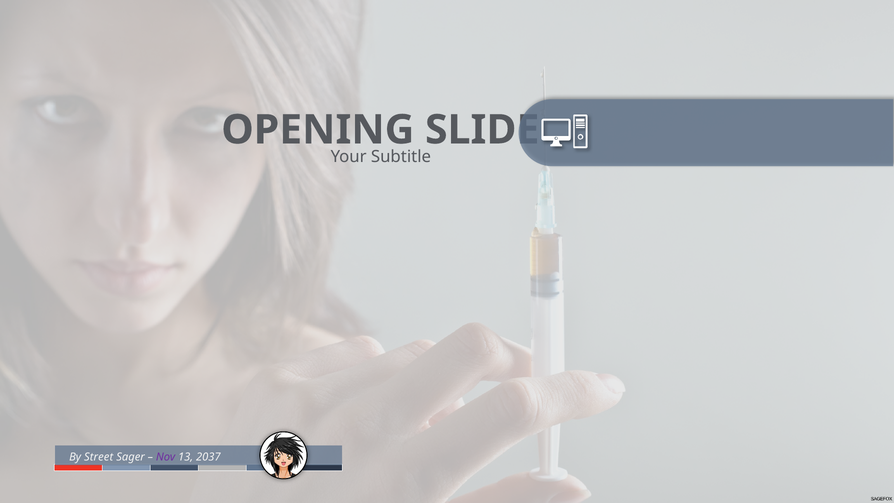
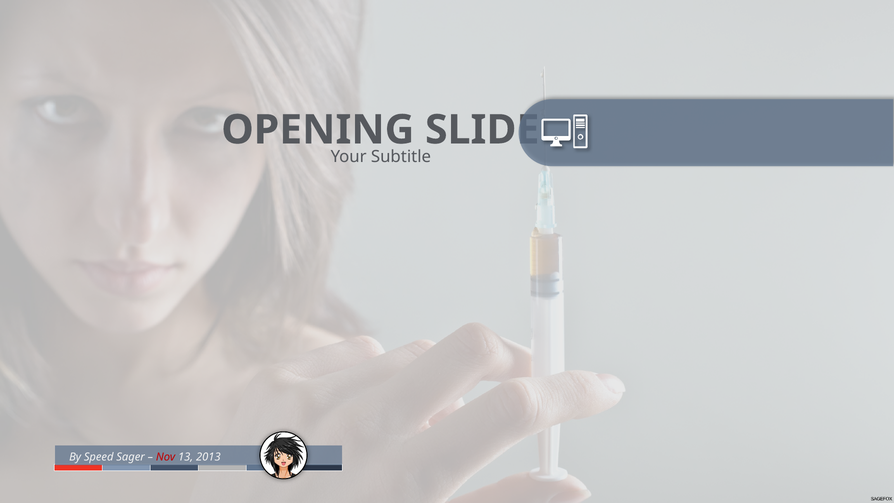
Street: Street -> Speed (99, 457)
Nov colour: purple -> red (166, 457)
2037: 2037 -> 2013 (208, 457)
